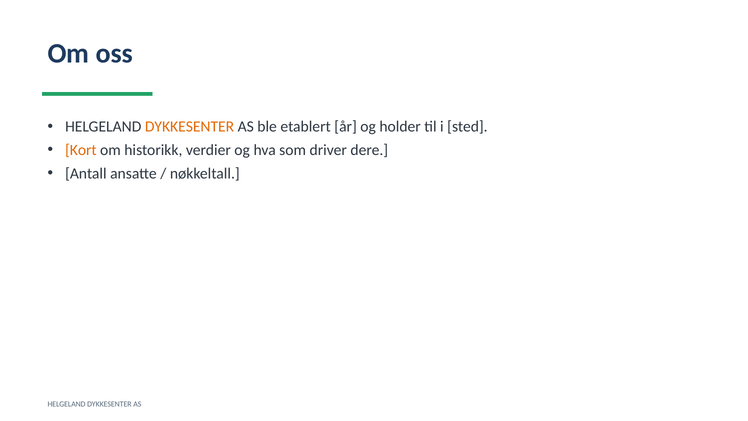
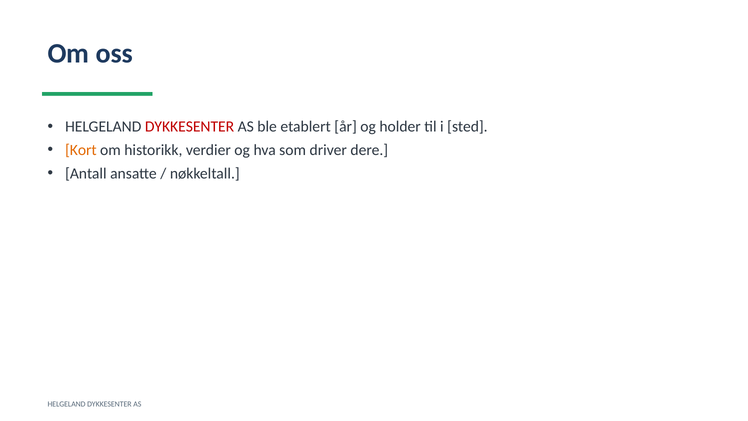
DYKKESENTER colour: orange -> red (190, 127)
